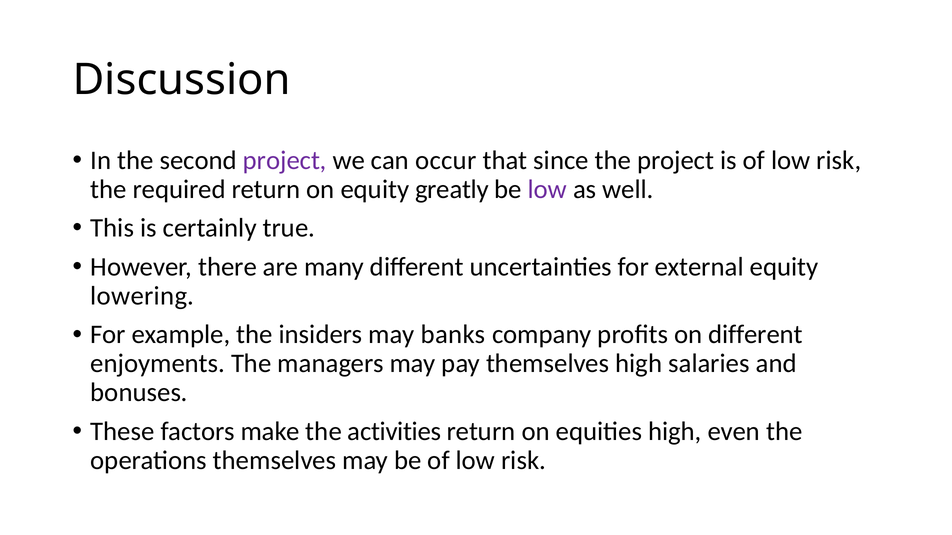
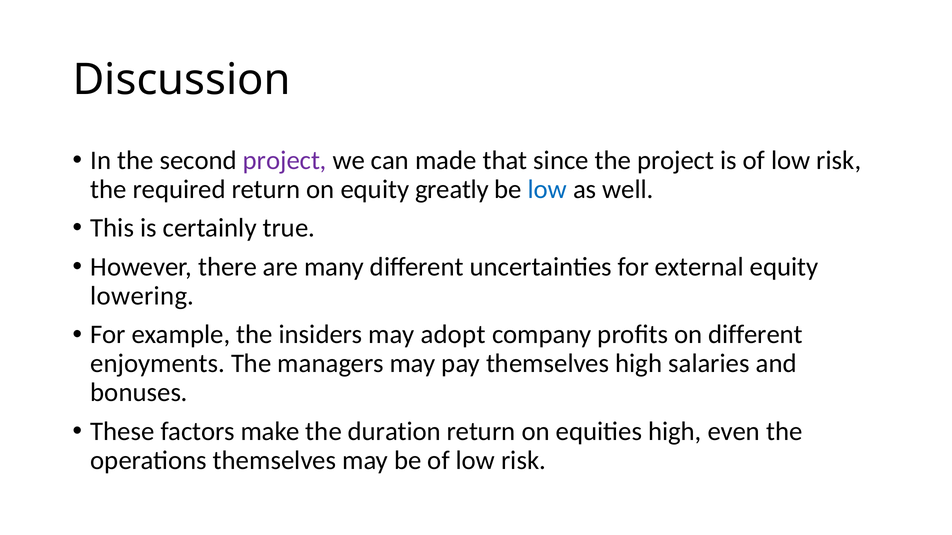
occur: occur -> made (446, 160)
low colour: purple -> blue (547, 189)
banks: banks -> adopt (453, 335)
activities: activities -> duration (394, 432)
